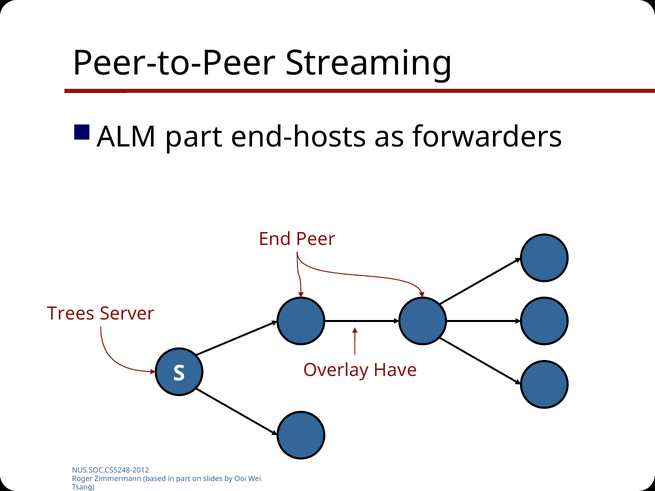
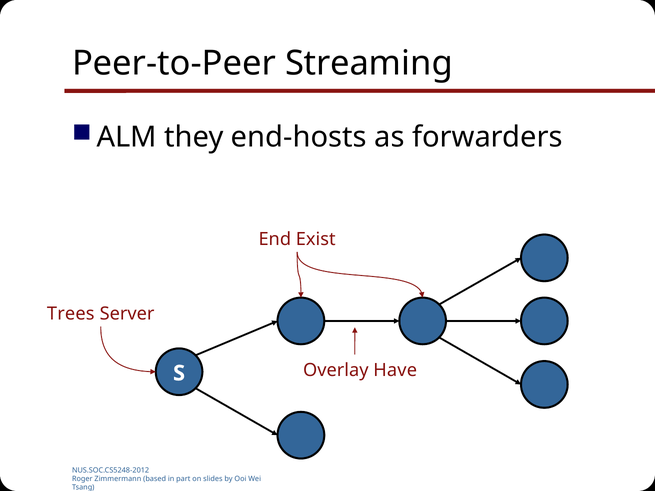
ALM part: part -> they (194, 137)
Peer: Peer -> Exist (316, 239)
